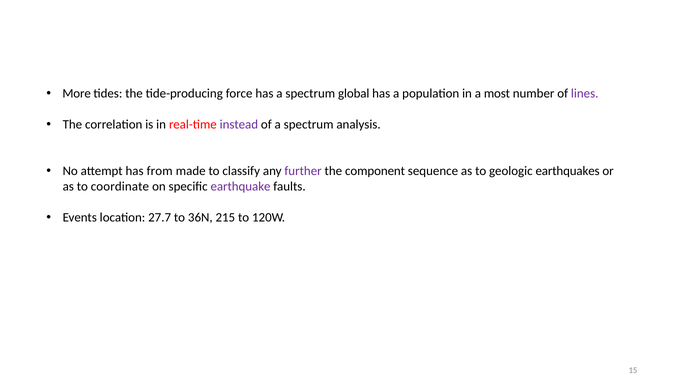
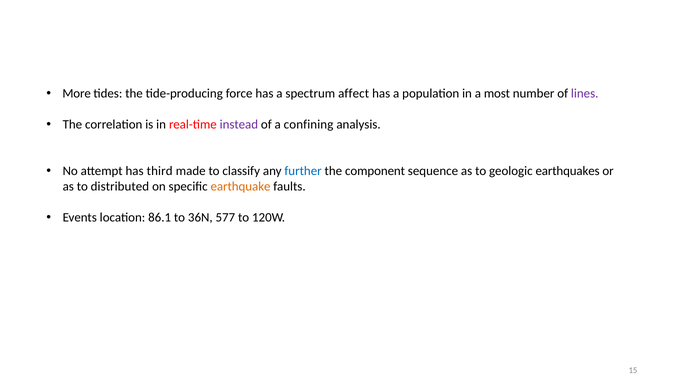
global: global -> affect (354, 94)
of a spectrum: spectrum -> confining (309, 125)
has from: from -> third (160, 171)
further colour: purple -> blue (303, 171)
coordinate: coordinate -> distributed (120, 187)
earthquake colour: purple -> orange (241, 187)
27.7: 27.7 -> 86.1 (160, 218)
215: 215 -> 577 (225, 218)
